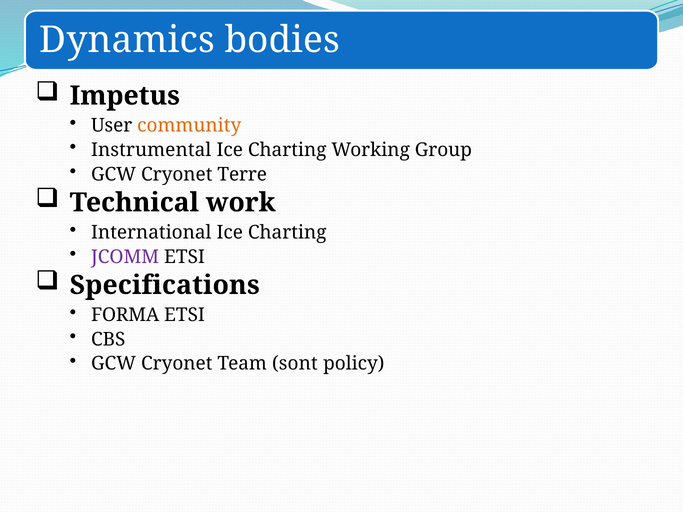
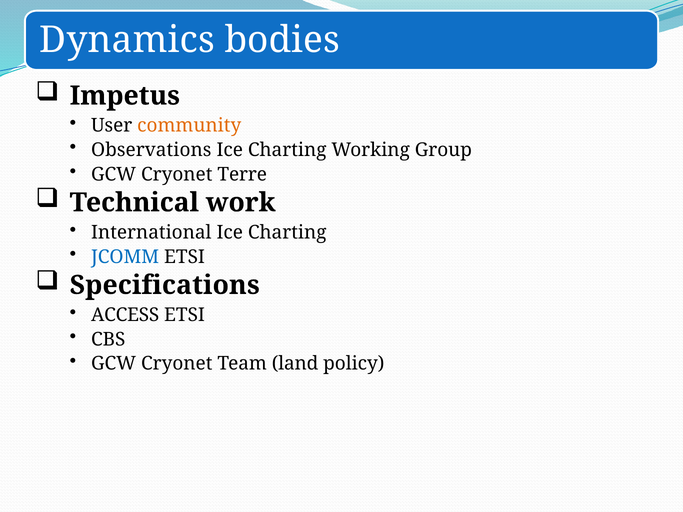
Instrumental: Instrumental -> Observations (151, 150)
JCOMM colour: purple -> blue (125, 257)
FORMA: FORMA -> ACCESS (125, 315)
sont: sont -> land (295, 364)
